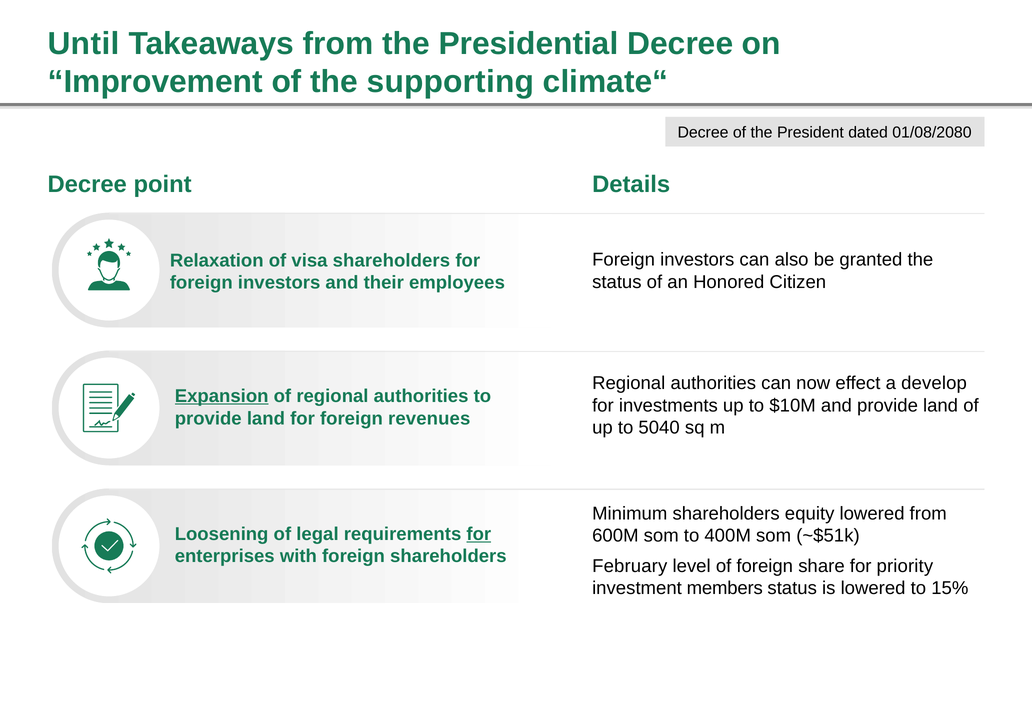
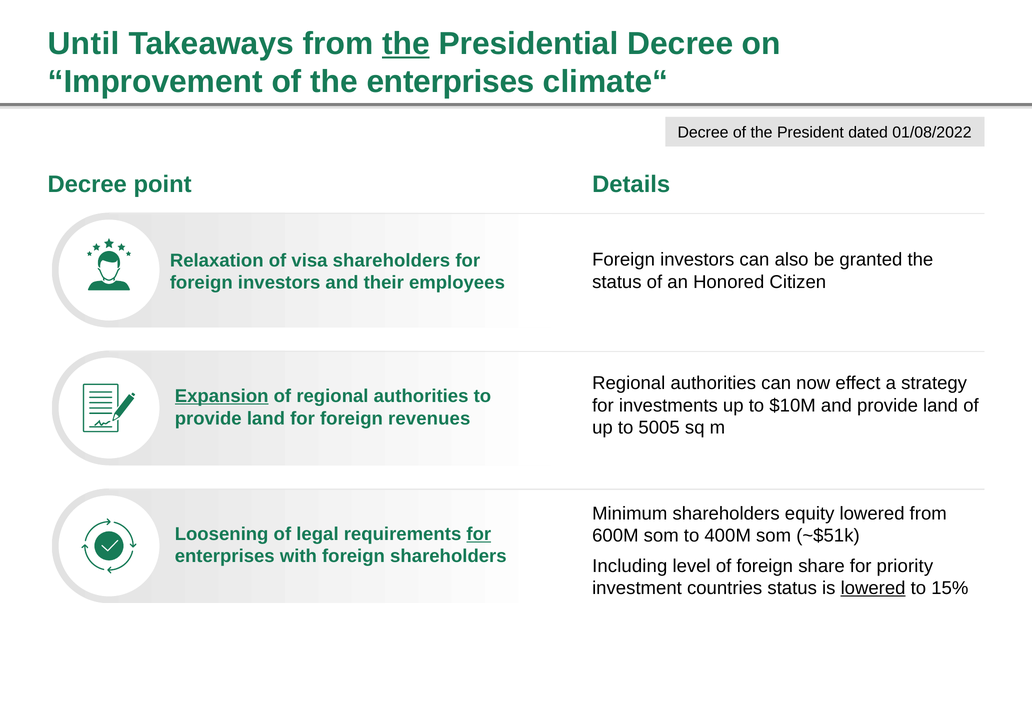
the underline: none -> present (406, 44)
the supporting: supporting -> enterprises (451, 82)
01/08/2080: 01/08/2080 -> 01/08/2022 (932, 133)
develop: develop -> strategy (934, 383)
5040: 5040 -> 5005 (659, 427)
February: February -> Including (630, 566)
members: members -> countries (725, 588)
lowered underline: none -> present (873, 588)
